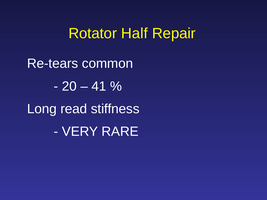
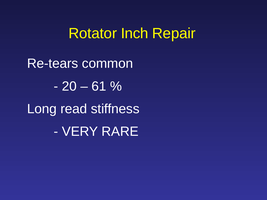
Half: Half -> Inch (135, 34)
41: 41 -> 61 (99, 86)
